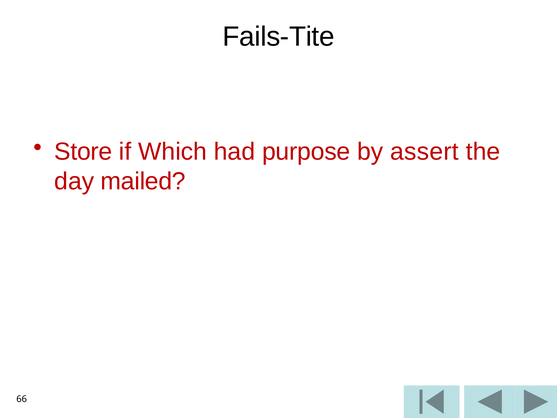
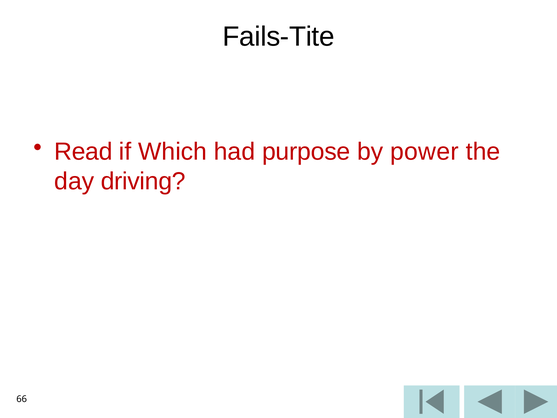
Store: Store -> Read (83, 152)
assert: assert -> power (424, 152)
mailed: mailed -> driving (143, 181)
